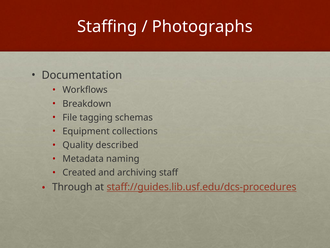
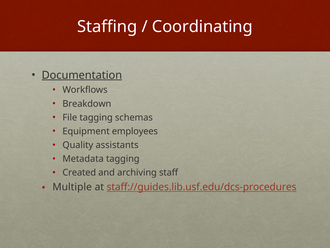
Photographs: Photographs -> Coordinating (202, 27)
Documentation underline: none -> present (82, 75)
collections: collections -> employees (135, 131)
described: described -> assistants (117, 145)
Metadata naming: naming -> tagging (123, 159)
Through: Through -> Multiple (72, 187)
